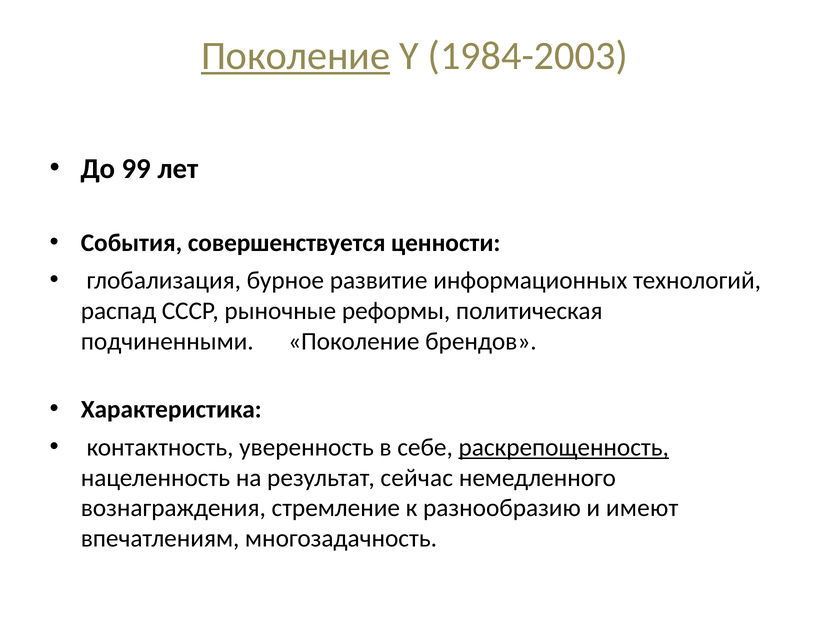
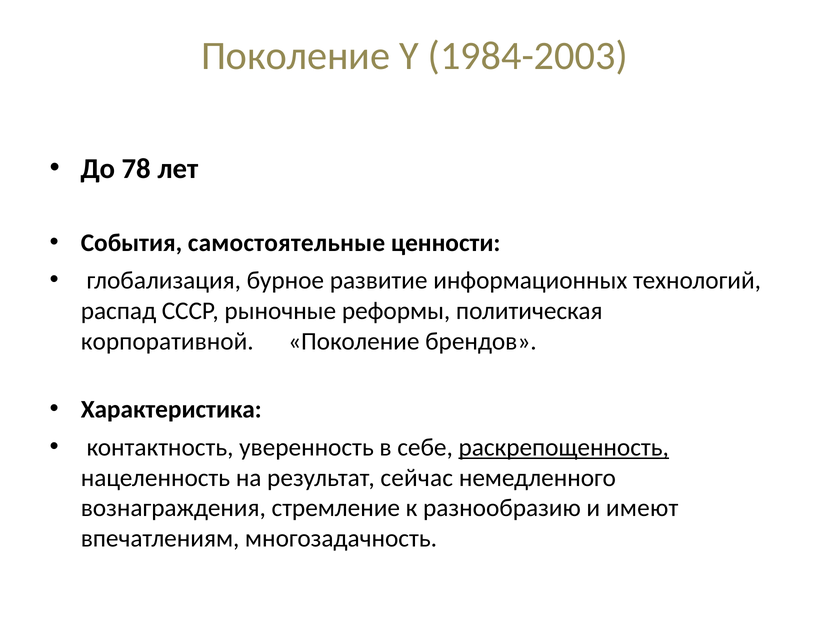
Поколение underline: present -> none (296, 56)
99: 99 -> 78 (136, 169)
совершенствуется: совершенствуется -> самостоятельные (286, 243)
подчиненными: подчиненными -> корпоративной (167, 341)
